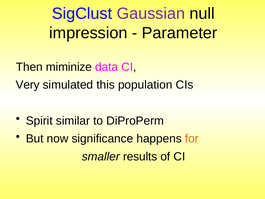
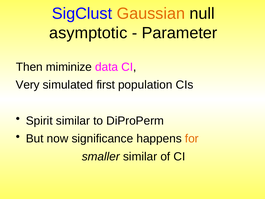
Gaussian colour: purple -> orange (151, 13)
impression: impression -> asymptotic (88, 33)
this: this -> first (106, 85)
smaller results: results -> similar (140, 156)
